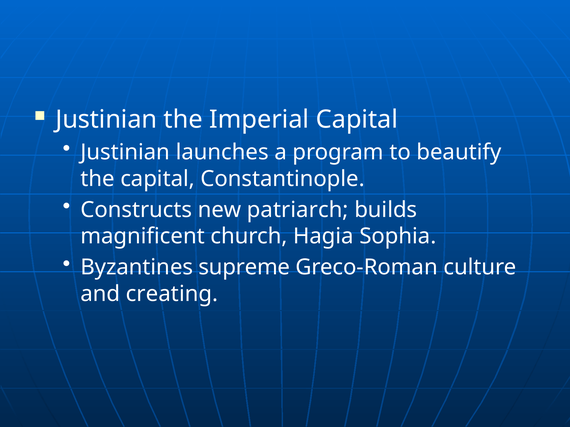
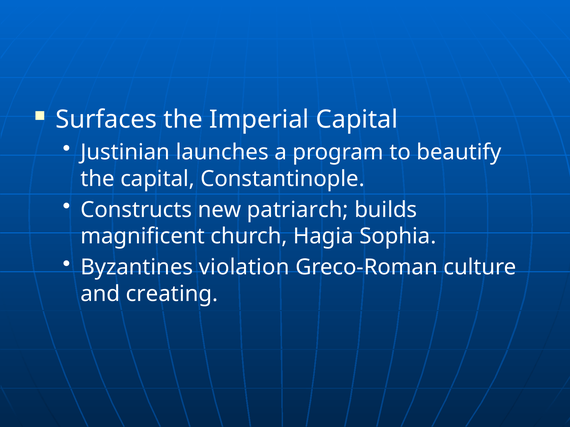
Justinian: Justinian -> Surfaces (106, 120)
supreme: supreme -> violation (244, 268)
